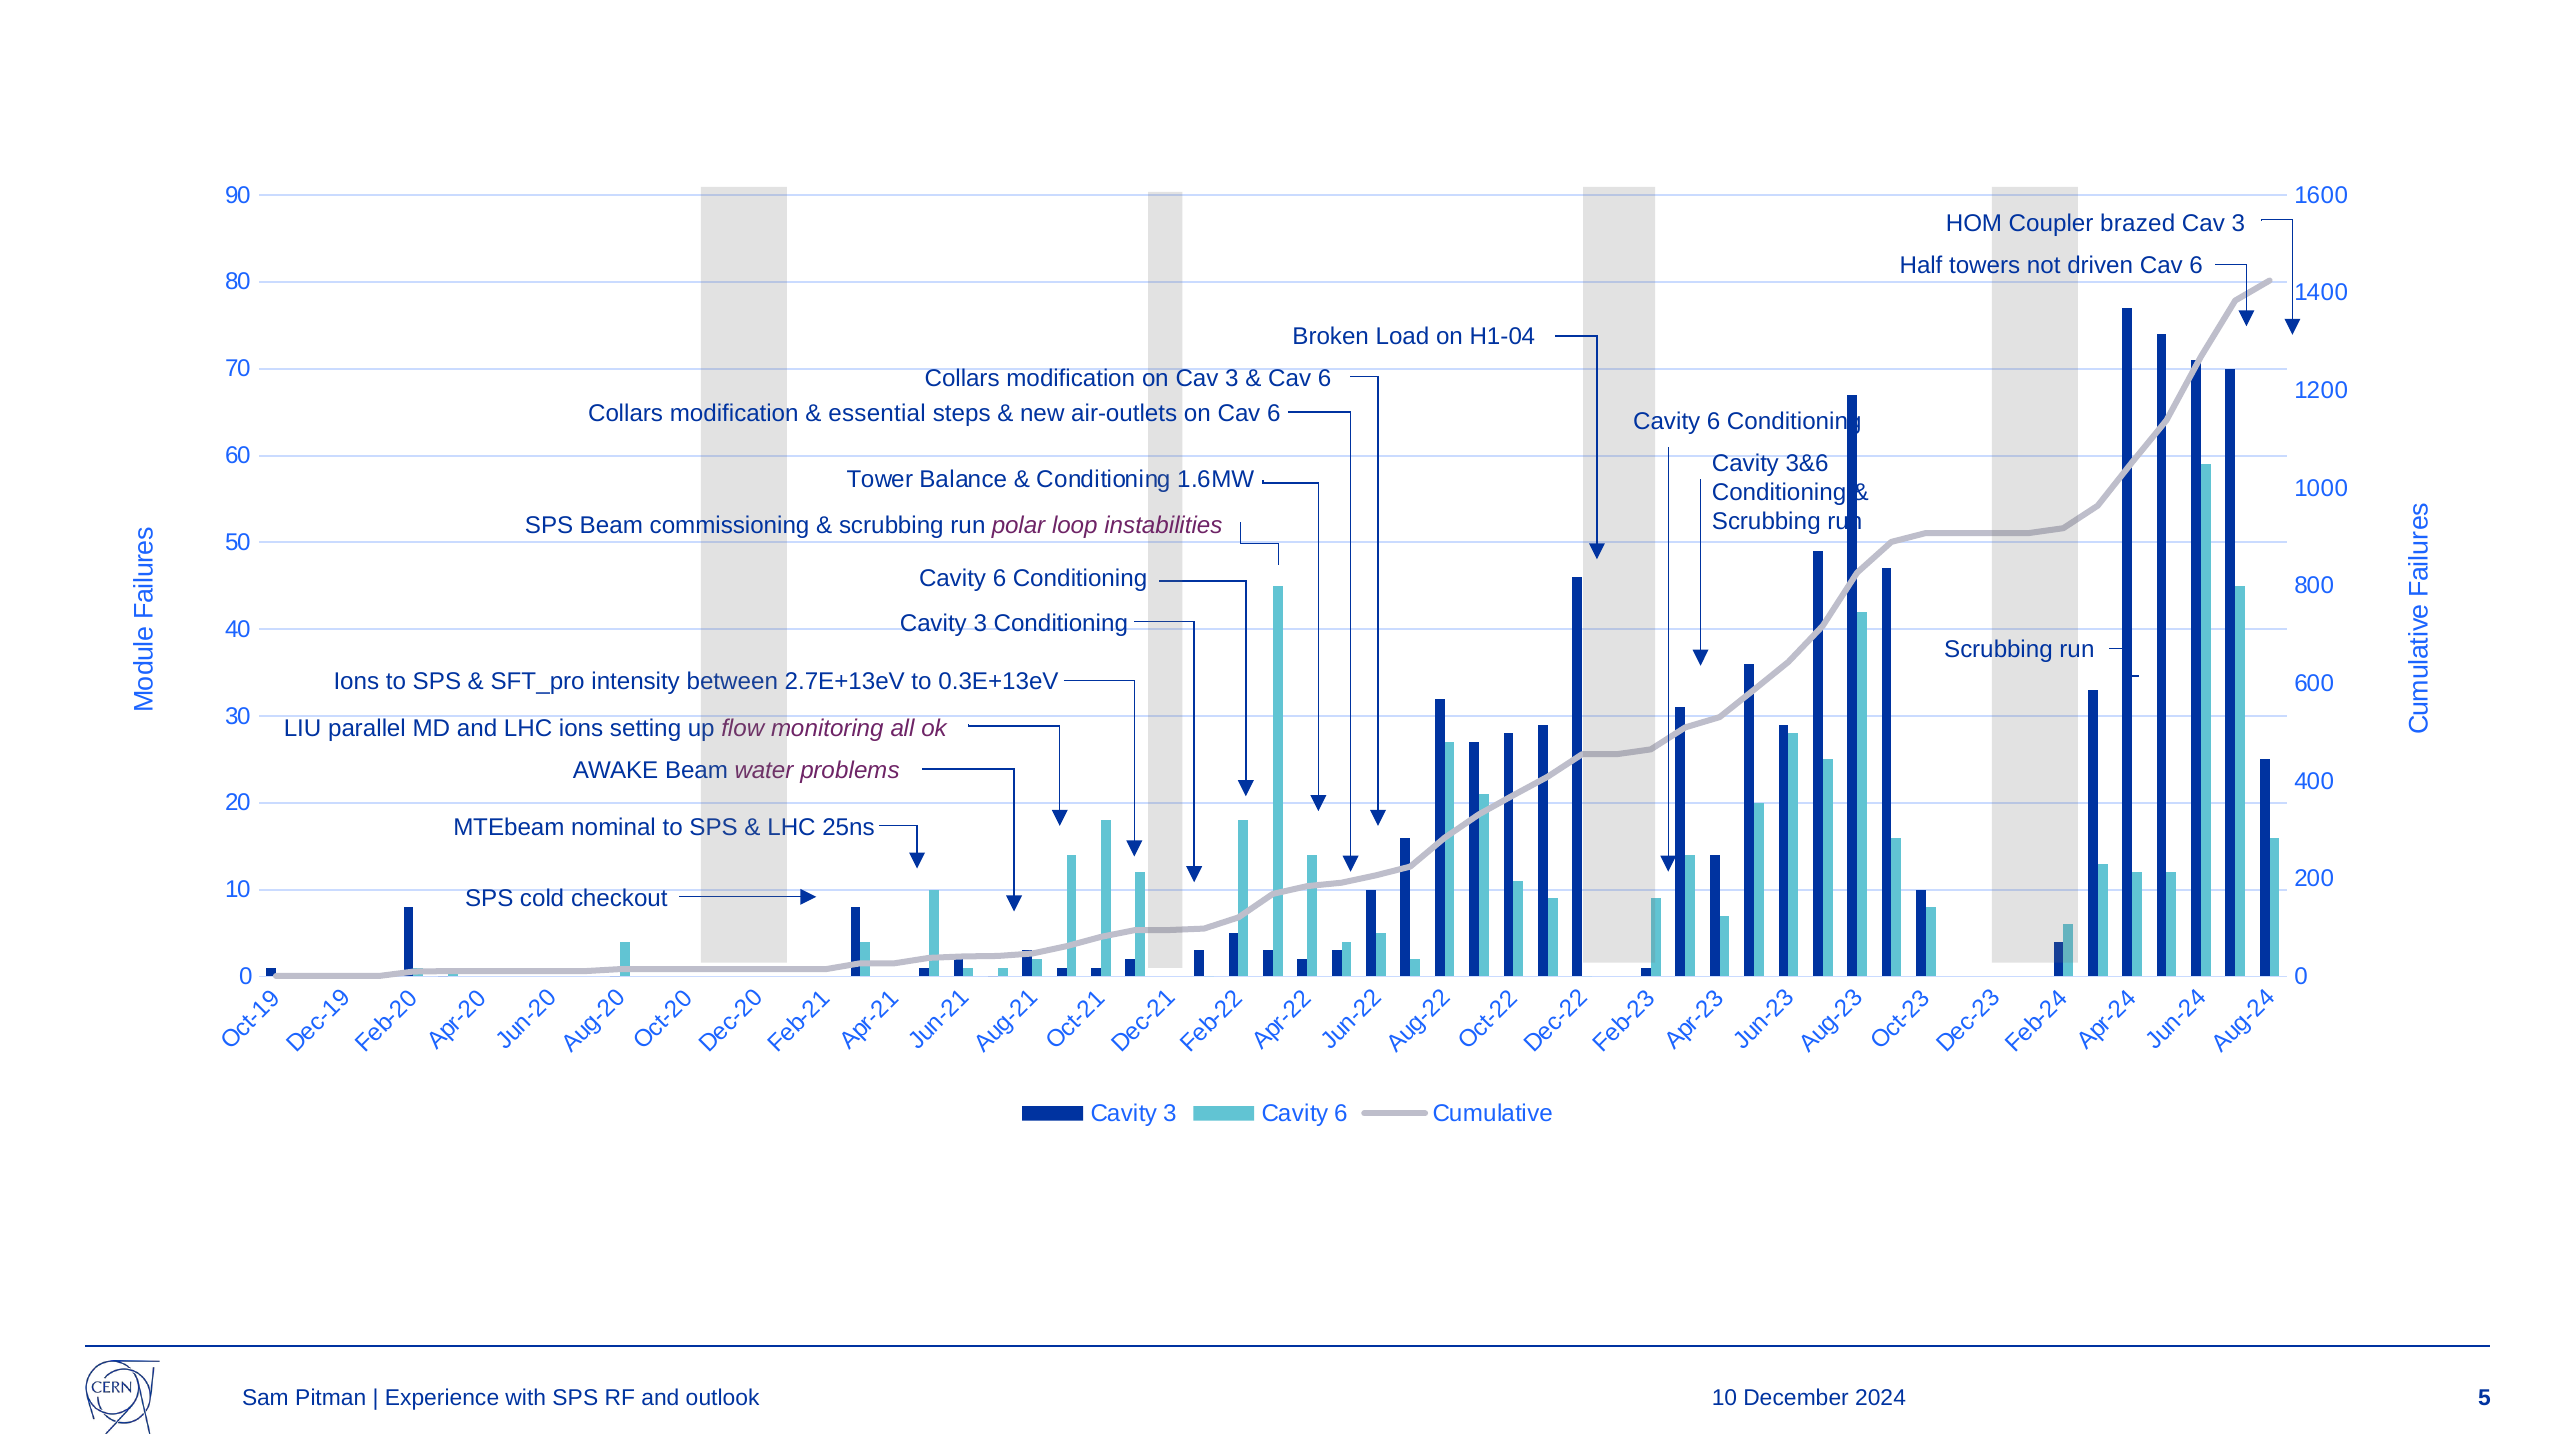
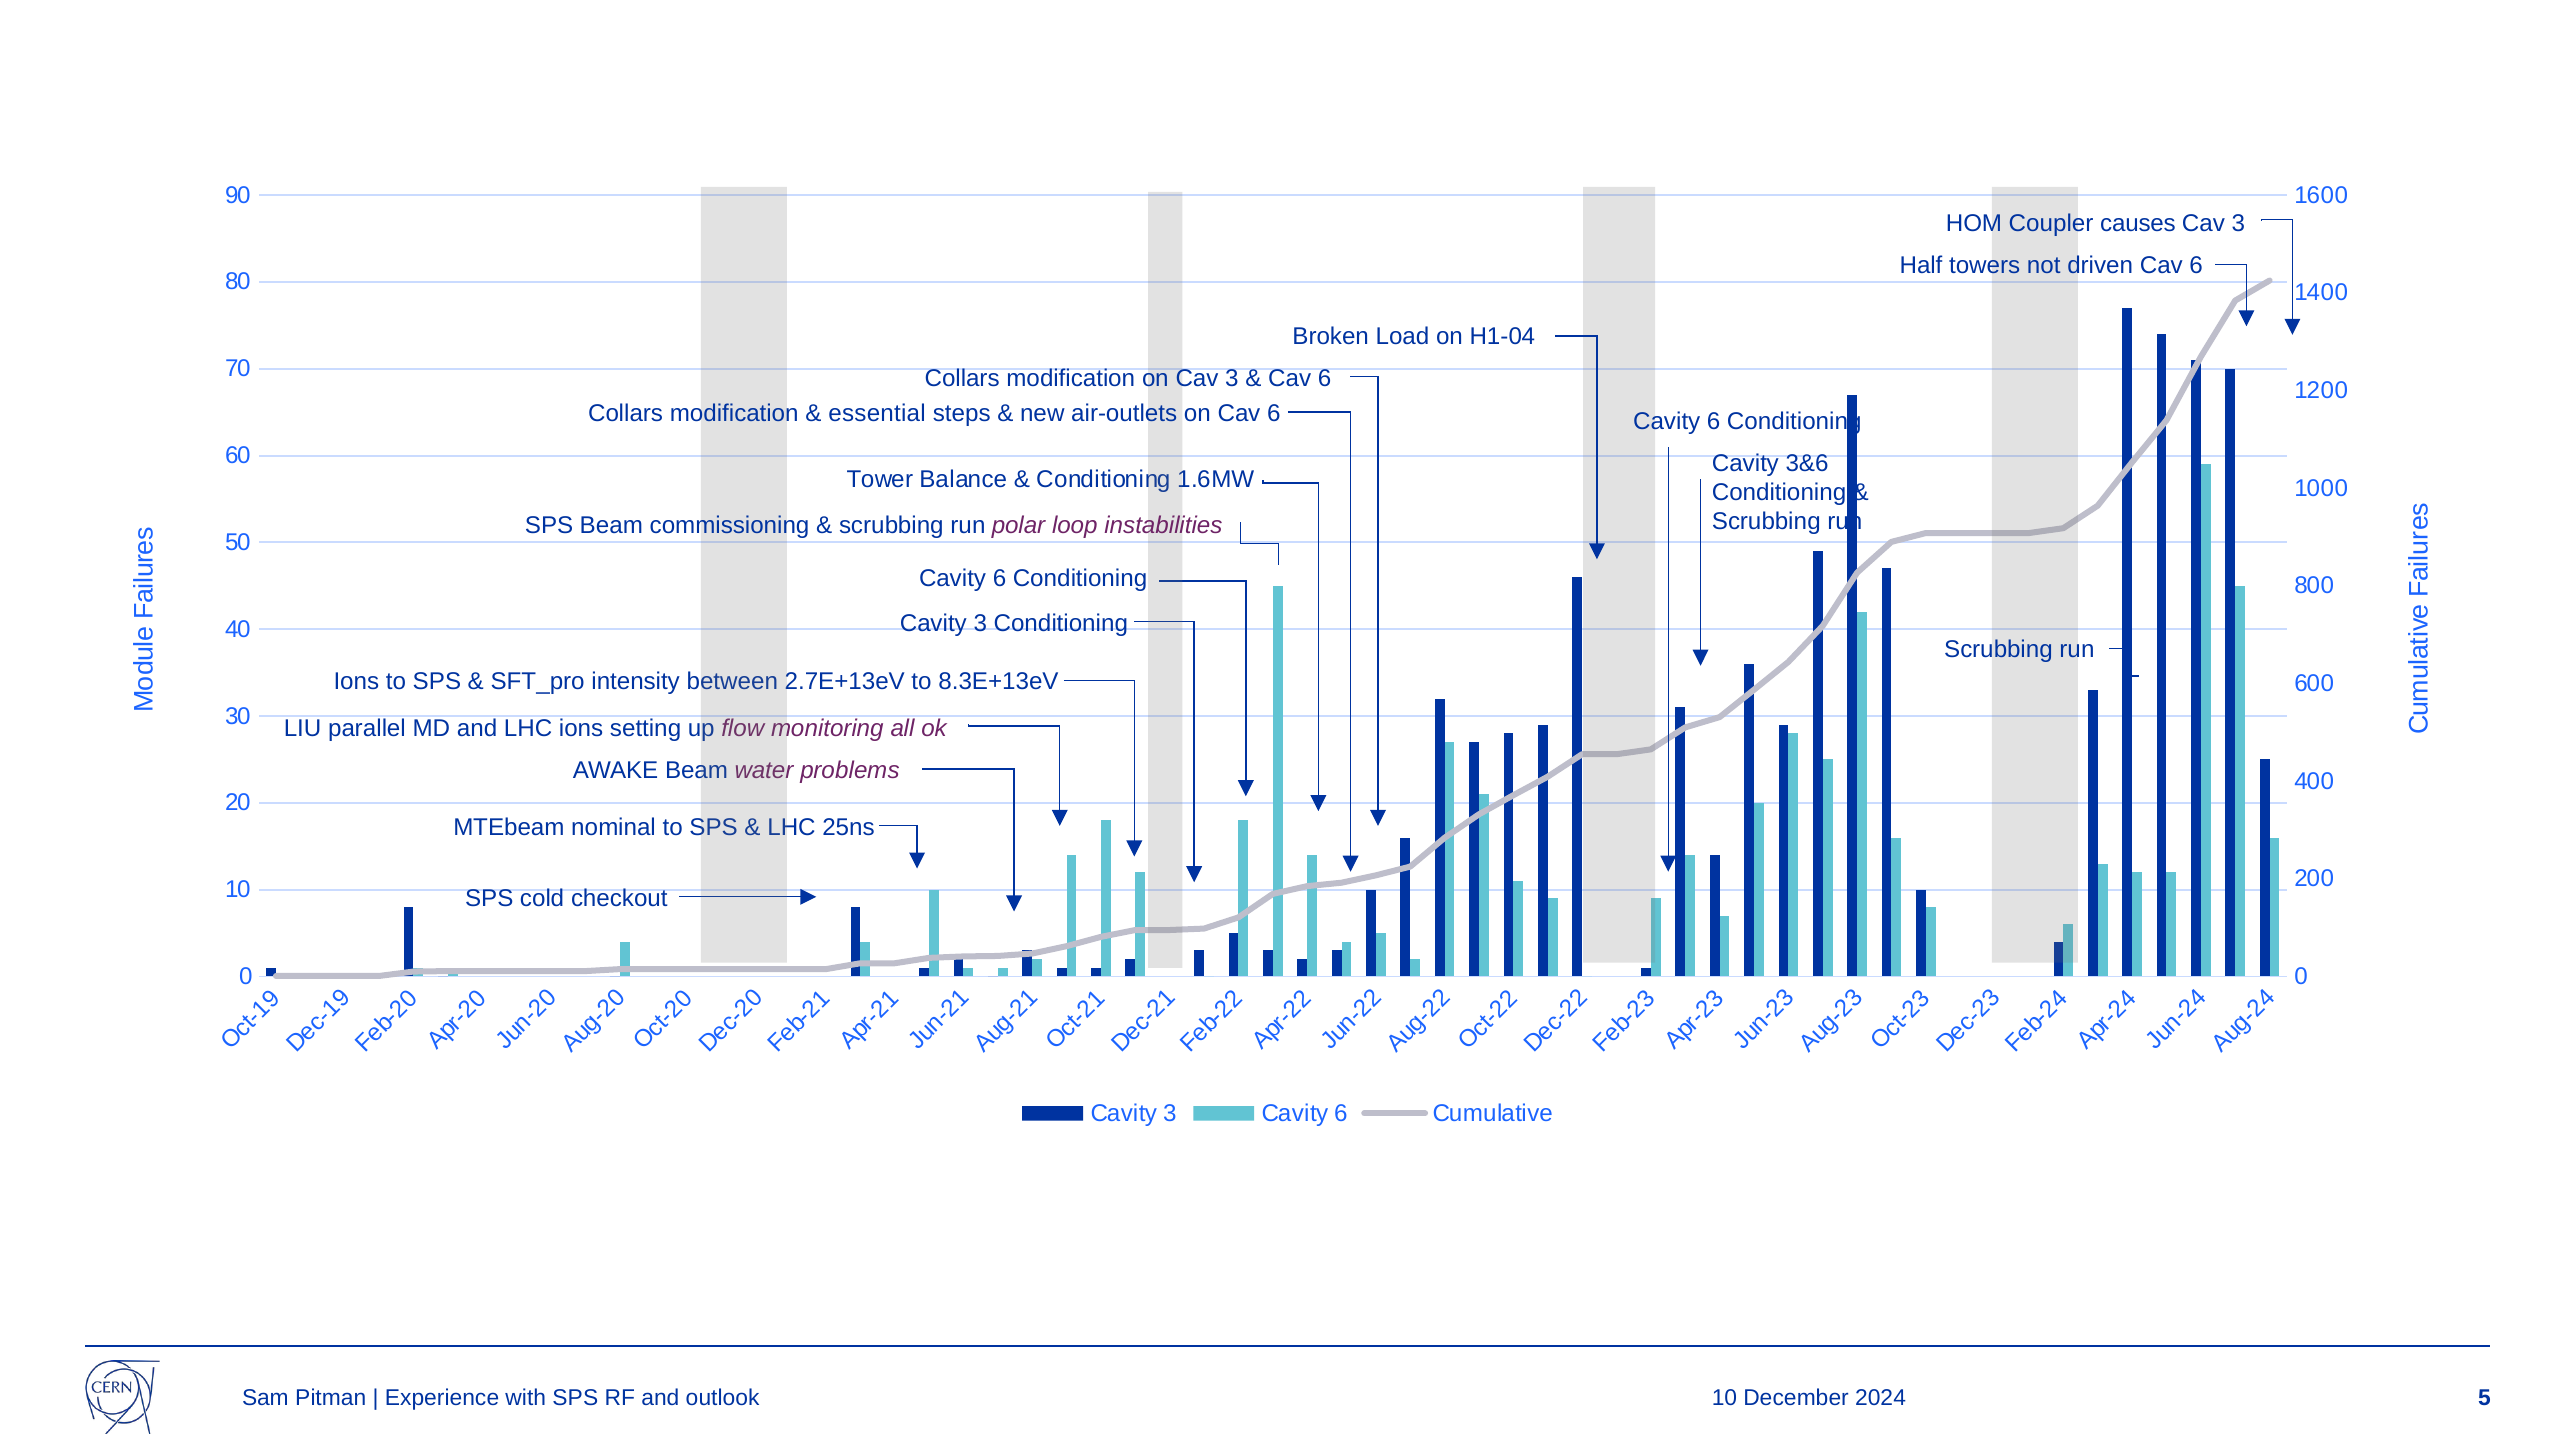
brazed: brazed -> causes (2138, 223)
0.3E+13eV: 0.3E+13eV -> 8.3E+13eV (998, 682)
